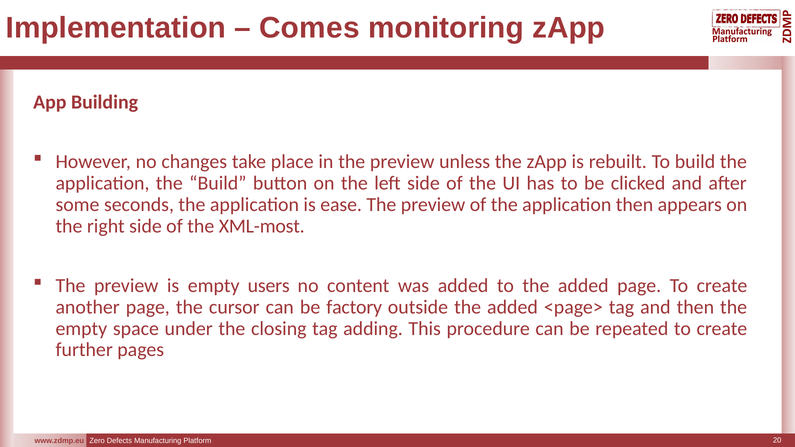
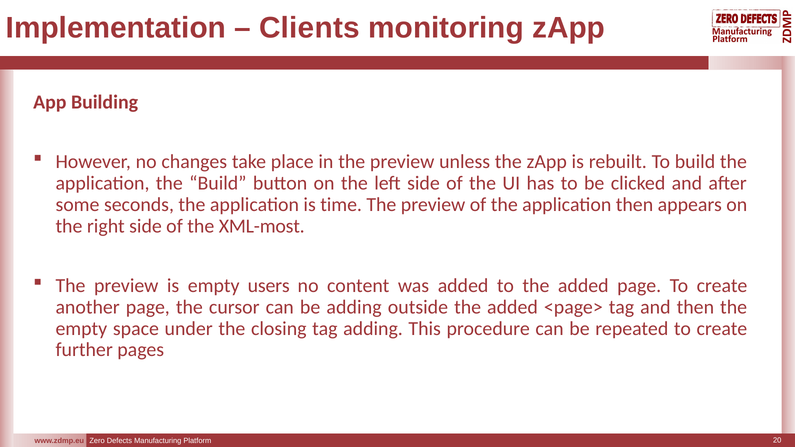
Comes: Comes -> Clients (309, 28)
ease: ease -> time (341, 205)
be factory: factory -> adding (354, 307)
